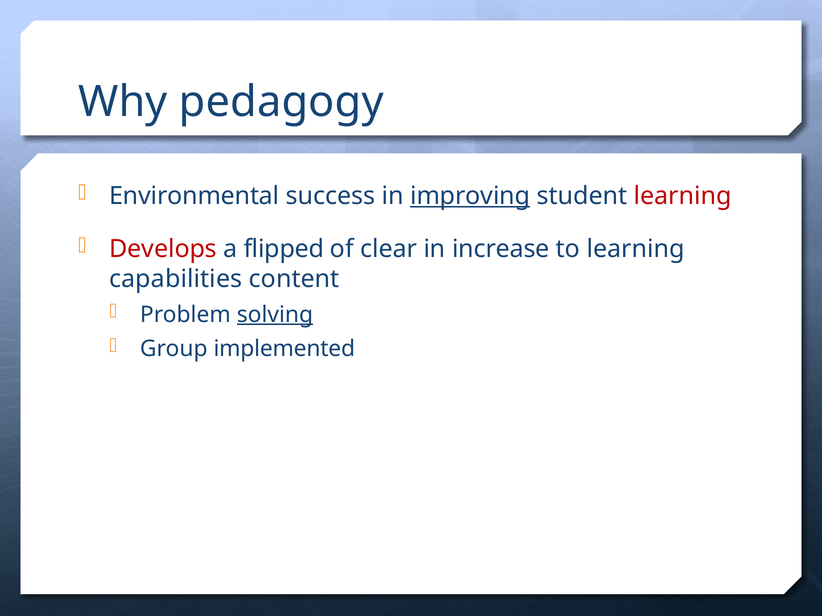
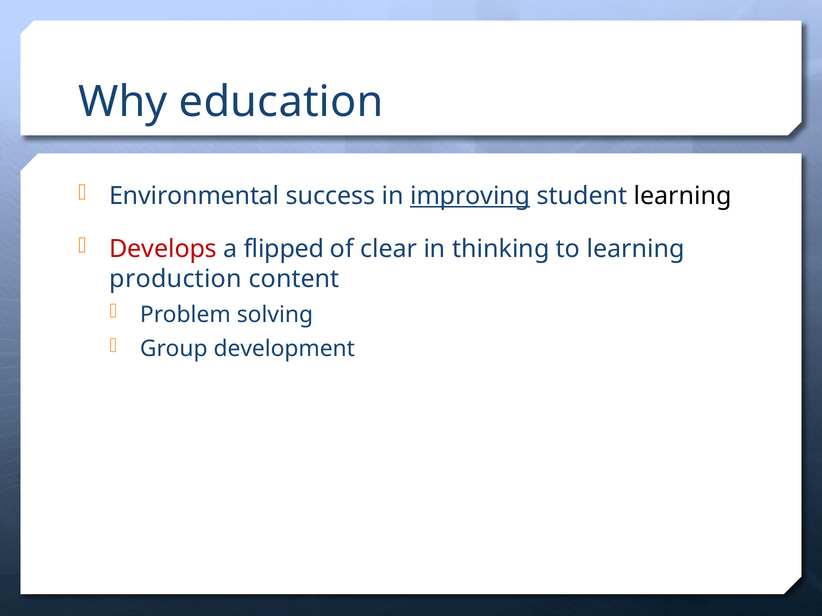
pedagogy: pedagogy -> education (281, 102)
learning colour: red -> black (683, 196)
increase: increase -> thinking (501, 249)
capabilities: capabilities -> production (176, 279)
solving underline: present -> none (275, 315)
implemented: implemented -> development (284, 349)
